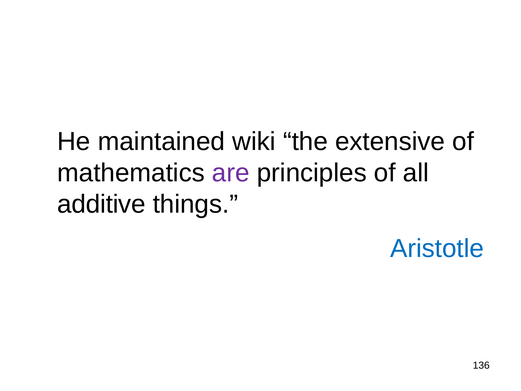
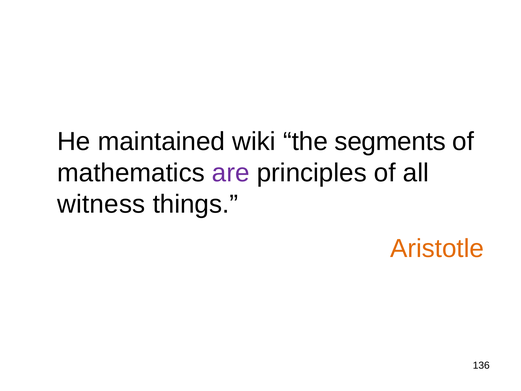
extensive: extensive -> segments (390, 142)
additive: additive -> witness (101, 204)
Aristotle colour: blue -> orange (437, 248)
